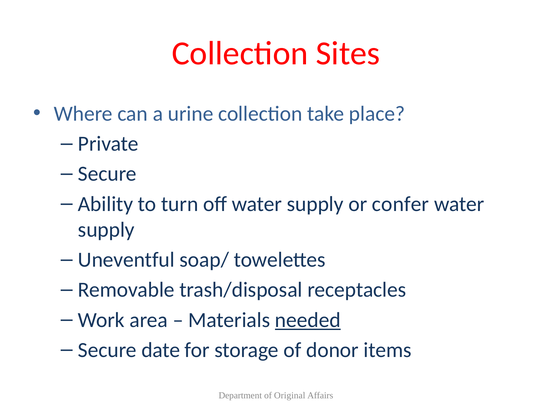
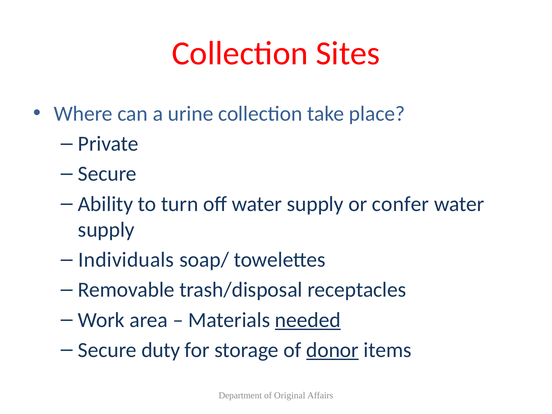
Uneventful: Uneventful -> Individuals (126, 260)
date: date -> duty (161, 350)
donor underline: none -> present (332, 350)
